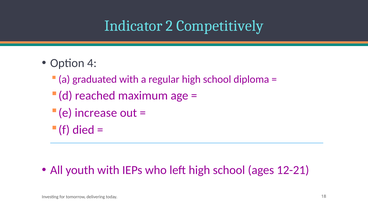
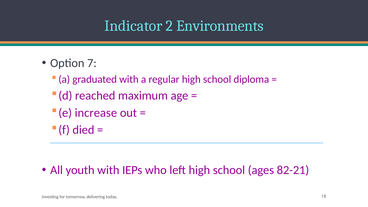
Competitively: Competitively -> Environments (220, 26)
4: 4 -> 7 (92, 63)
12-21: 12-21 -> 82-21 (293, 170)
